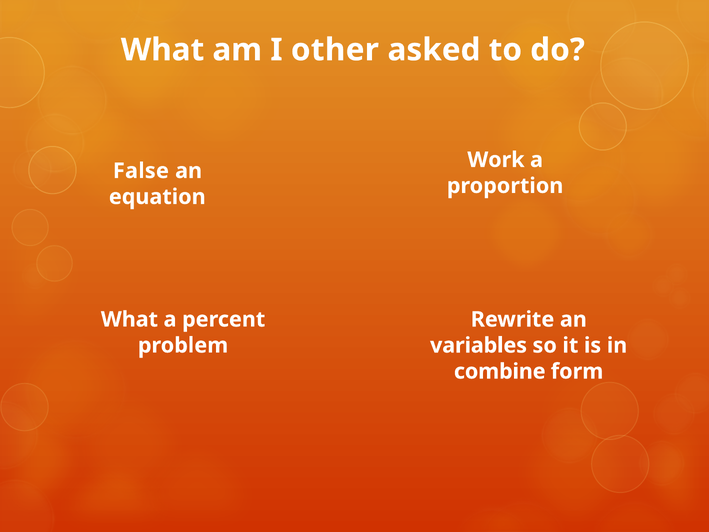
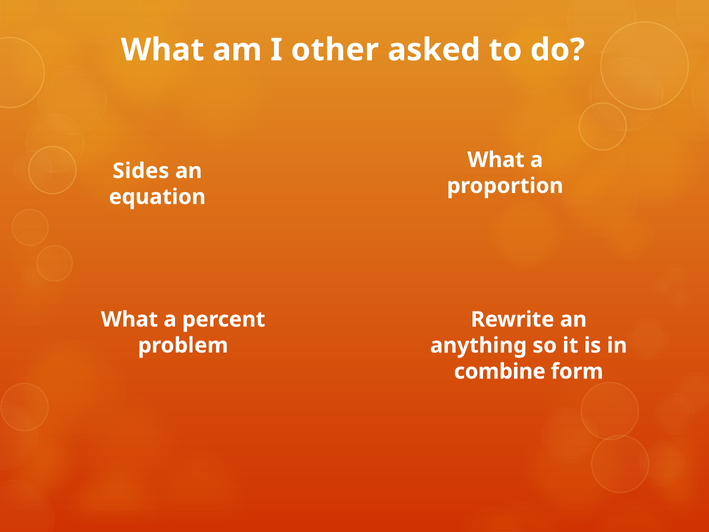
Work: Work -> What (496, 160)
False: False -> Sides (141, 171)
variables: variables -> anything (478, 345)
